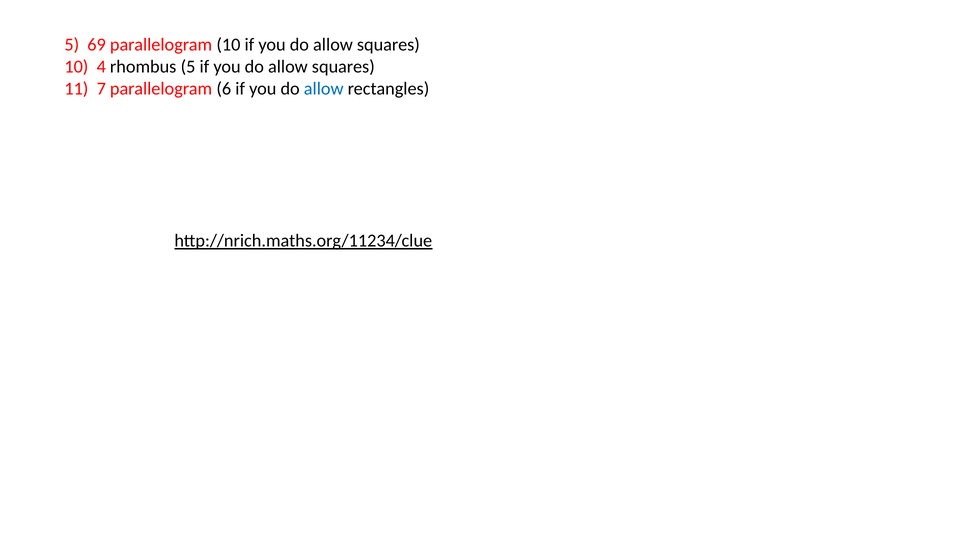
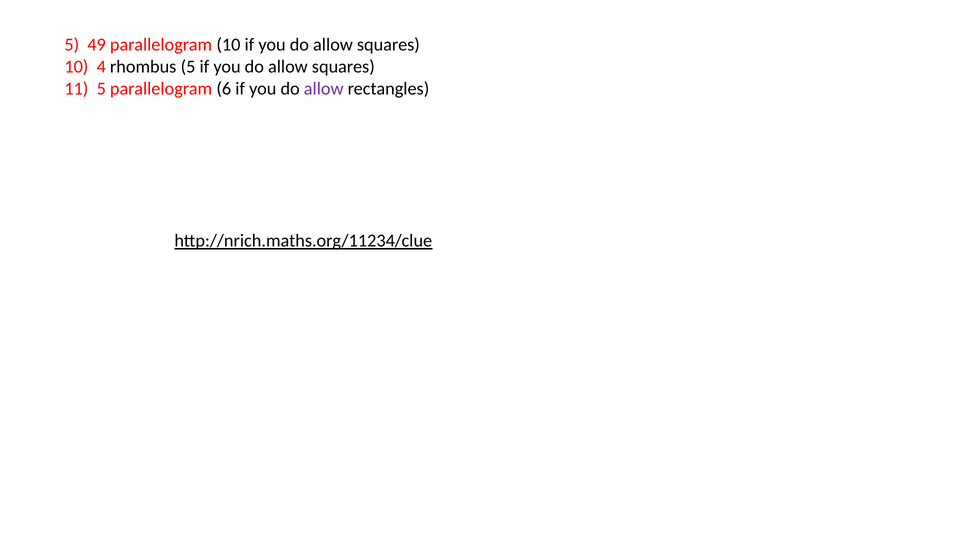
69: 69 -> 49 (97, 45)
11 7: 7 -> 5 (101, 89)
allow colour: blue -> purple (324, 89)
